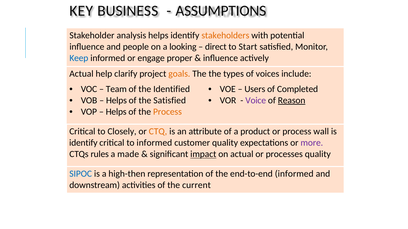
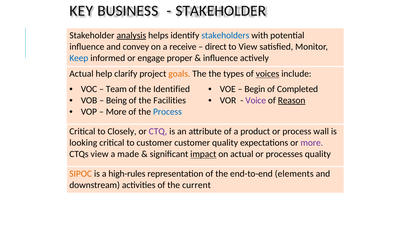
ASSUMPTIONS: ASSUMPTIONS -> STAKEHOLDER (221, 11)
analysis underline: none -> present (131, 35)
stakeholders colour: orange -> blue (225, 35)
people: people -> convey (136, 47)
looking: looking -> receive (183, 47)
to Start: Start -> View (248, 47)
voices underline: none -> present (268, 74)
Users: Users -> Begin (255, 89)
Helps: Helps -> Being (116, 101)
the Satisfied: Satisfied -> Facilities (170, 101)
Helps: Helps -> More (116, 112)
Process colour: orange -> blue (167, 112)
CTQ colour: orange -> purple (158, 132)
identify: identify -> looking (83, 143)
to informed: informed -> customer (154, 143)
CTQs rules: rules -> view (100, 154)
SIPOC colour: blue -> orange (81, 174)
high-then: high-then -> high-rules (127, 174)
end-to-end informed: informed -> elements (294, 174)
